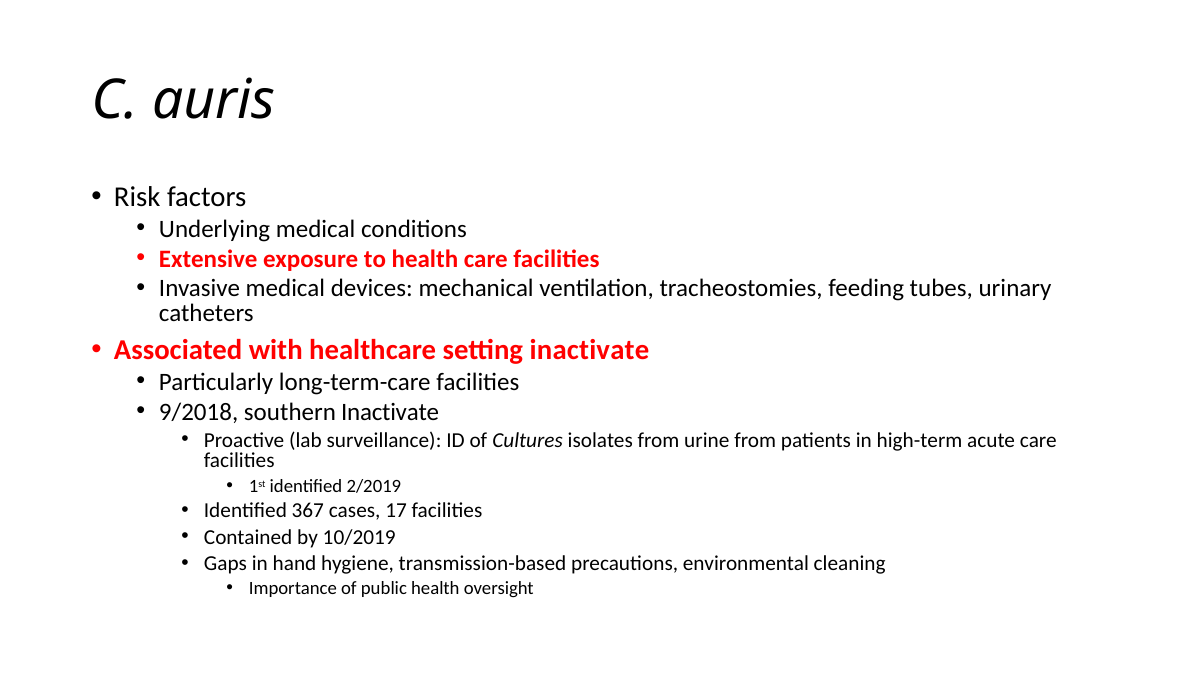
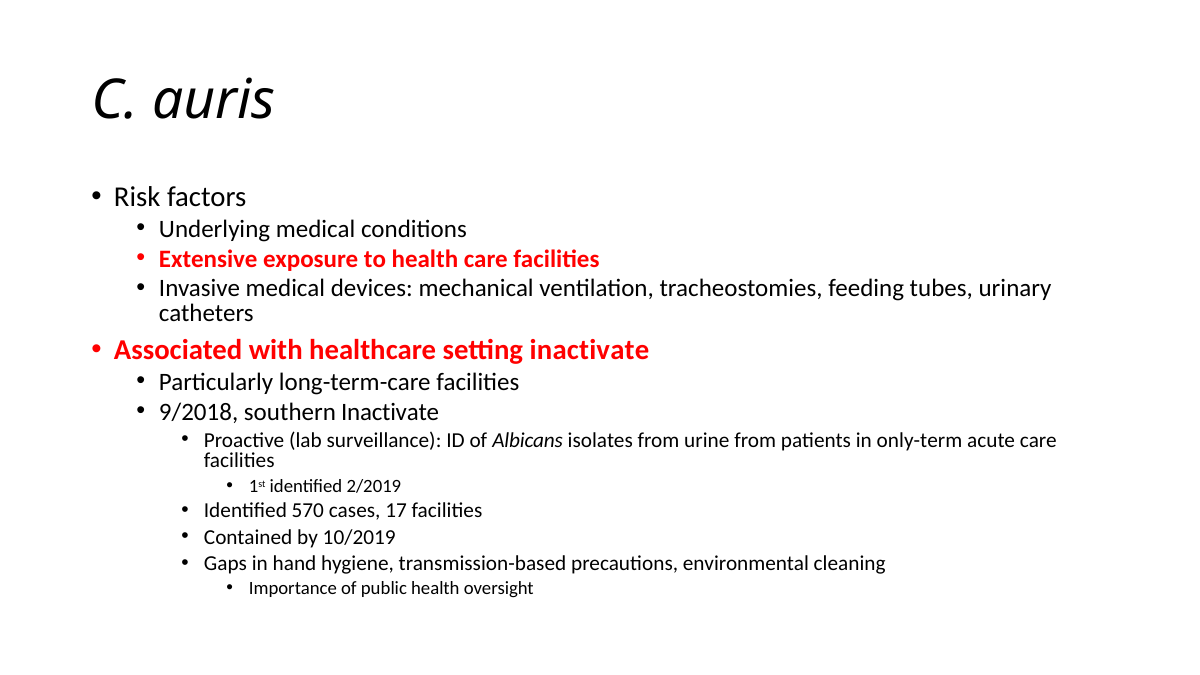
Cultures: Cultures -> Albicans (528, 440)
high-term: high-term -> only-term (920, 440)
367: 367 -> 570 (308, 511)
